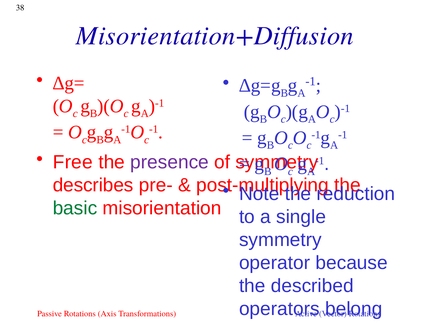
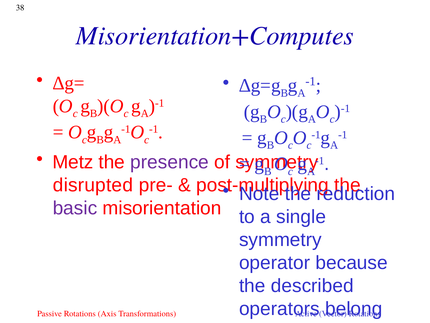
Misorientation+Diffusion: Misorientation+Diffusion -> Misorientation+Computes (215, 36)
Free: Free -> Metz (73, 162)
describes: describes -> disrupted (93, 185)
basic colour: green -> purple (75, 208)
